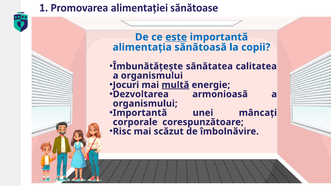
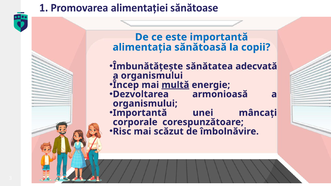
este underline: present -> none (176, 37)
calitatea: calitatea -> adecvată (256, 66)
Jocuri: Jocuri -> Încep (126, 85)
